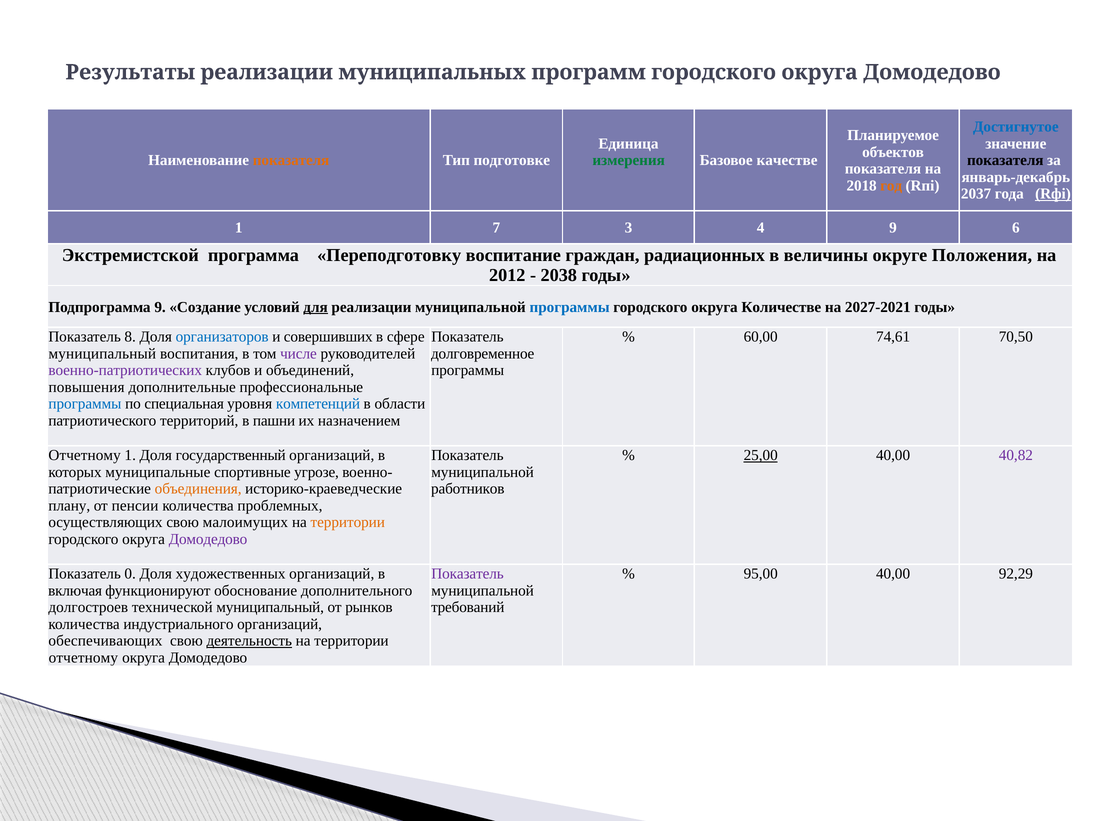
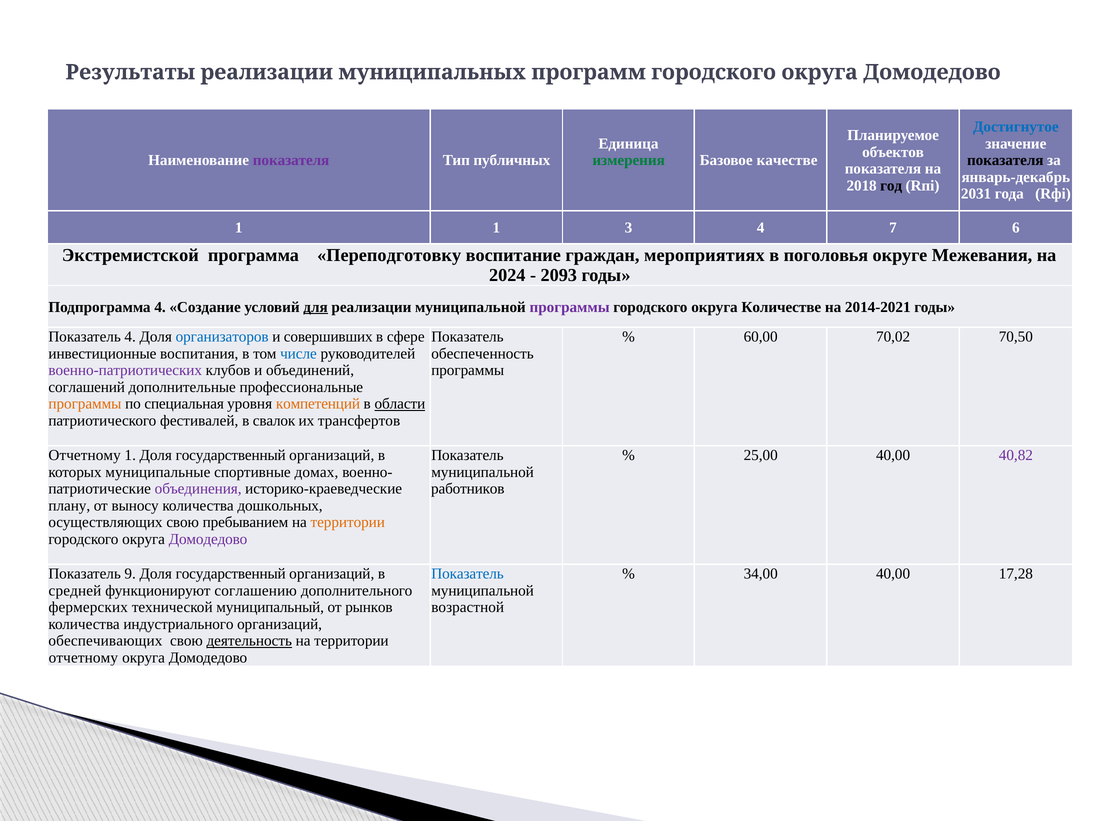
показателя colour: orange -> purple (291, 160)
подготовке: подготовке -> публичных (512, 160)
год colour: orange -> black (891, 185)
2037: 2037 -> 2031 (976, 194)
Rфi underline: present -> none (1053, 194)
1 7: 7 -> 1 (496, 228)
4 9: 9 -> 7 (893, 228)
радиационных: радиационных -> мероприятиях (704, 255)
величины: величины -> поголовья (826, 255)
Положения: Положения -> Межевания (982, 255)
2012: 2012 -> 2024 (507, 275)
2038: 2038 -> 2093 (559, 275)
Подпрограмма 9: 9 -> 4 (160, 307)
программы colour: blue -> purple (570, 307)
2027-2021: 2027-2021 -> 2014-2021 (878, 307)
Показатель 8: 8 -> 4 (130, 337)
74,61: 74,61 -> 70,02 (893, 337)
муниципальный: муниципальный -> инвестиционные (102, 353)
числе colour: purple -> blue (298, 353)
долговременное: долговременное -> обеспеченность (483, 353)
повышения: повышения -> соглашений (87, 387)
программы colour: blue -> orange (85, 404)
компетенций colour: blue -> orange (318, 404)
области underline: none -> present (400, 404)
территорий: территорий -> фестивалей (199, 420)
пашни: пашни -> свалок (274, 420)
назначением: назначением -> трансфертов (359, 420)
25,00 underline: present -> none (761, 455)
угрозе: угрозе -> домах (316, 472)
объединения colour: orange -> purple (198, 489)
пенсии: пенсии -> выносу (135, 505)
проблемных: проблемных -> дошкольных (280, 505)
малоимущих: малоимущих -> пребыванием (246, 522)
0: 0 -> 9 (130, 574)
художественных: художественных -> государственный (231, 574)
Показатель colour: purple -> blue (468, 574)
95,00: 95,00 -> 34,00 (761, 574)
92,29: 92,29 -> 17,28 (1016, 574)
включая: включая -> средней (75, 590)
обоснование: обоснование -> соглашению (256, 590)
долгостроев: долгостроев -> фермерских (88, 607)
требований: требований -> возрастной (468, 607)
